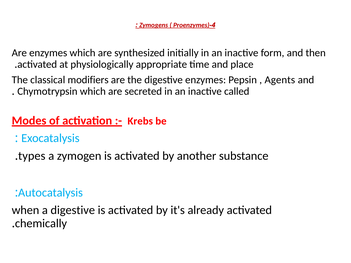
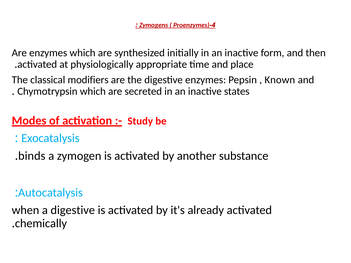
Agents: Agents -> Known (280, 80)
called: called -> states (237, 92)
Krebs: Krebs -> Study (140, 121)
types: types -> binds (32, 156)
